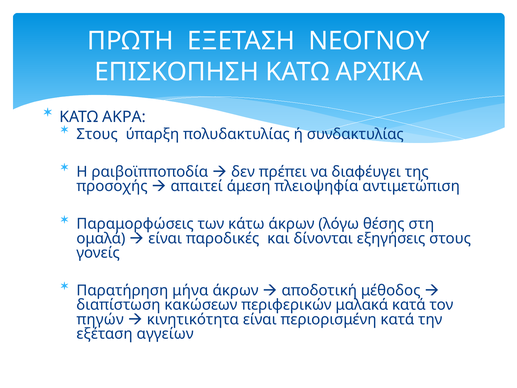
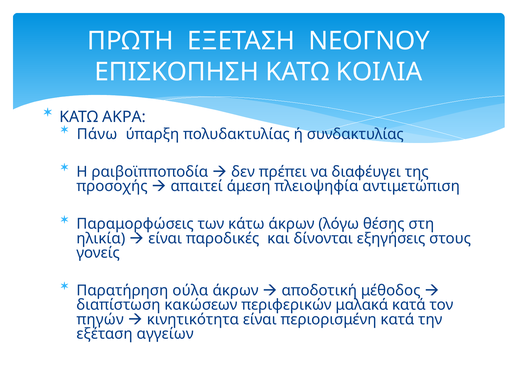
ΑΡΧΙΚΑ: ΑΡΧΙΚΑ -> ΚΟΙΛΙΑ (379, 72)
Στους: Στους -> Πάνω (97, 134)
ομαλά: ομαλά -> ηλικία (101, 238)
μήνα: μήνα -> ούλα (190, 290)
